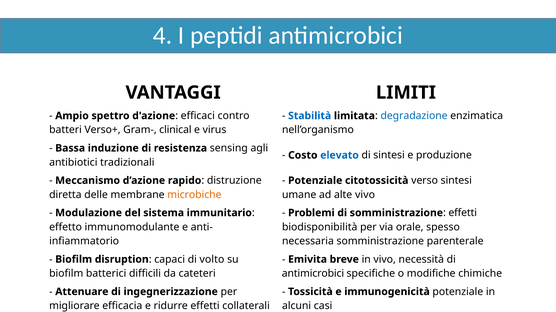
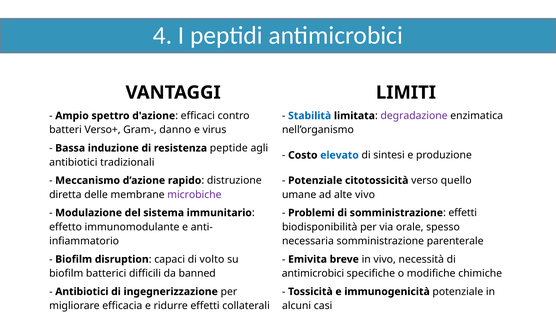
degradazione colour: blue -> purple (414, 116)
clinical: clinical -> danno (175, 130)
sensing: sensing -> peptide (229, 148)
verso sintesi: sintesi -> quello (456, 181)
microbiche colour: orange -> purple (194, 195)
cateteri: cateteri -> banned (197, 274)
Attenuare: Attenuare -> Antibiotici (82, 292)
